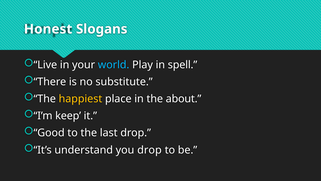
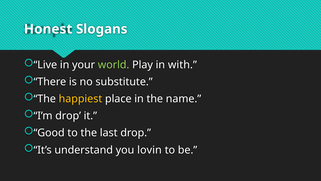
world colour: light blue -> light green (114, 65)
spell: spell -> with (182, 65)
about: about -> name (183, 99)
I’m keep: keep -> drop (68, 116)
you drop: drop -> lovin (149, 150)
